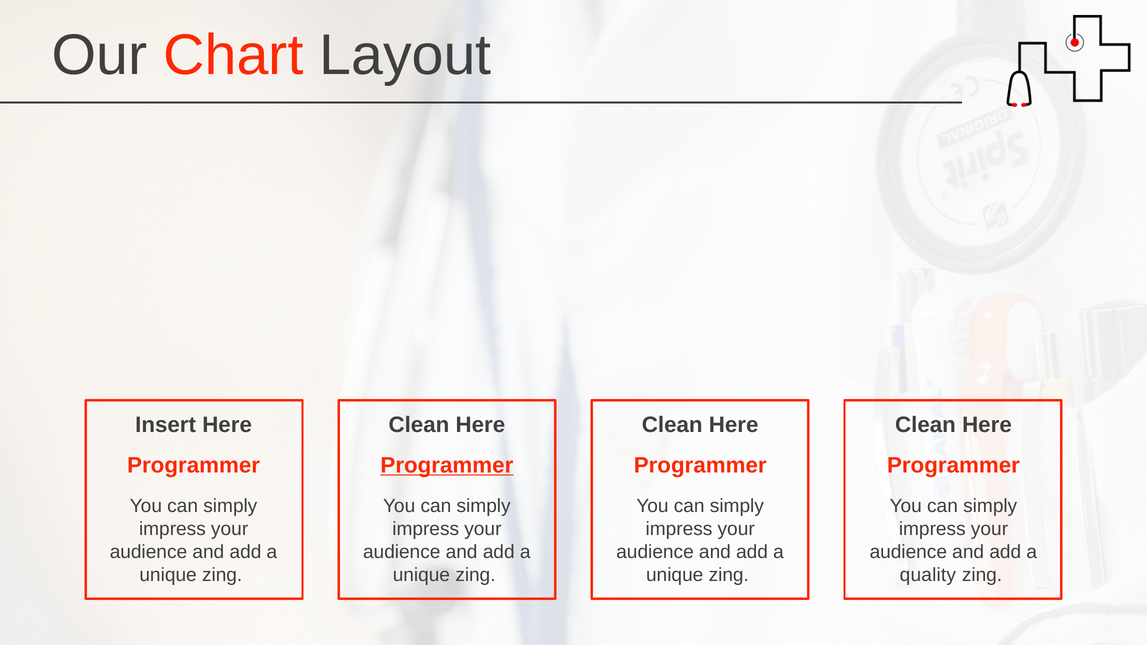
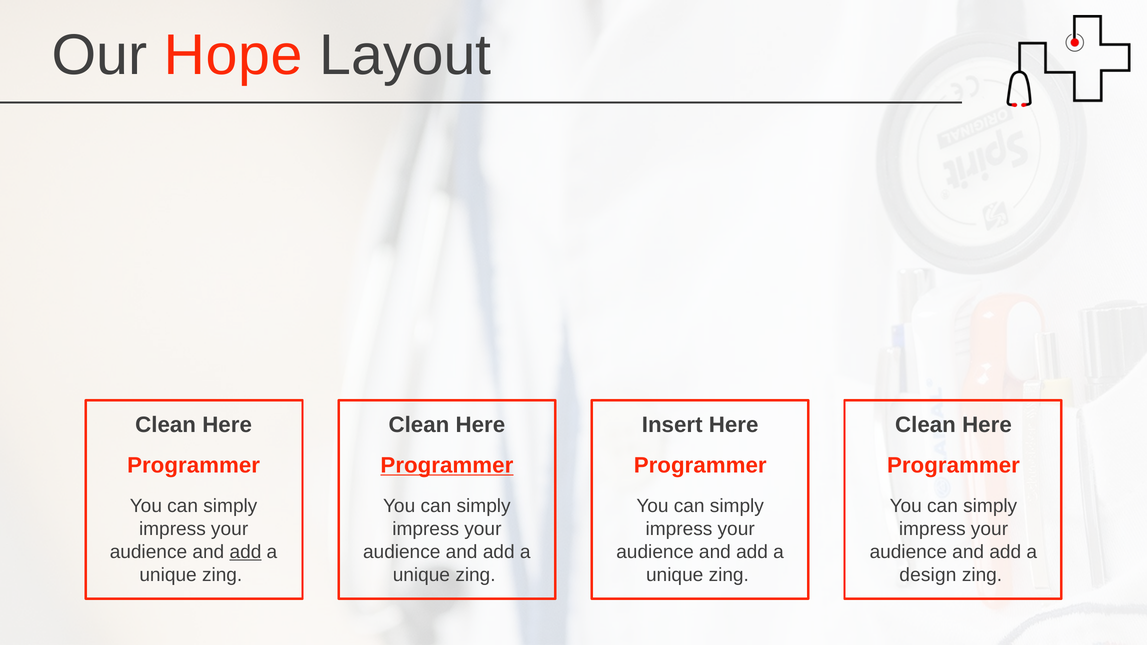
Chart: Chart -> Hope (233, 56)
Insert: Insert -> Clean (166, 425)
Clean: Clean -> Insert (672, 425)
add underline: none -> present (245, 552)
quality: quality -> design (928, 575)
